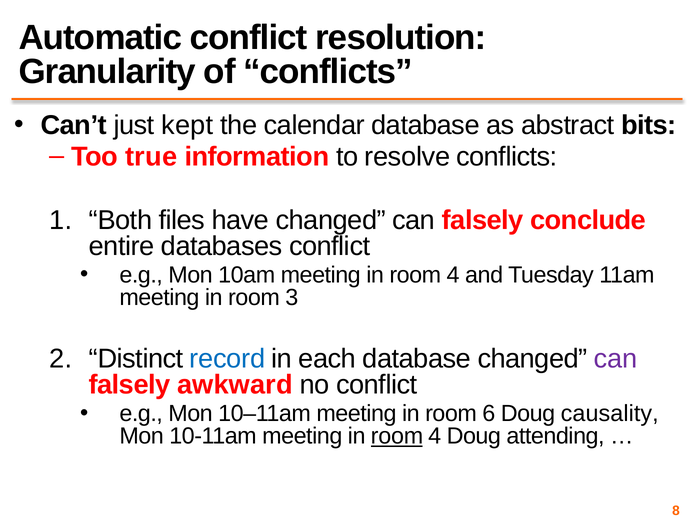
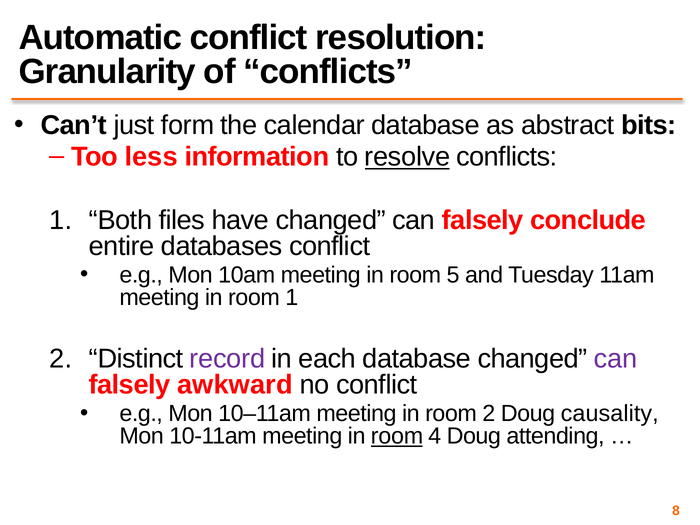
kept: kept -> form (188, 125)
true: true -> less (151, 157)
resolve underline: none -> present (407, 157)
4: 4 -> 5 (453, 275)
room 3: 3 -> 1 (292, 298)
record colour: blue -> purple (227, 359)
room 6: 6 -> 2 (489, 414)
